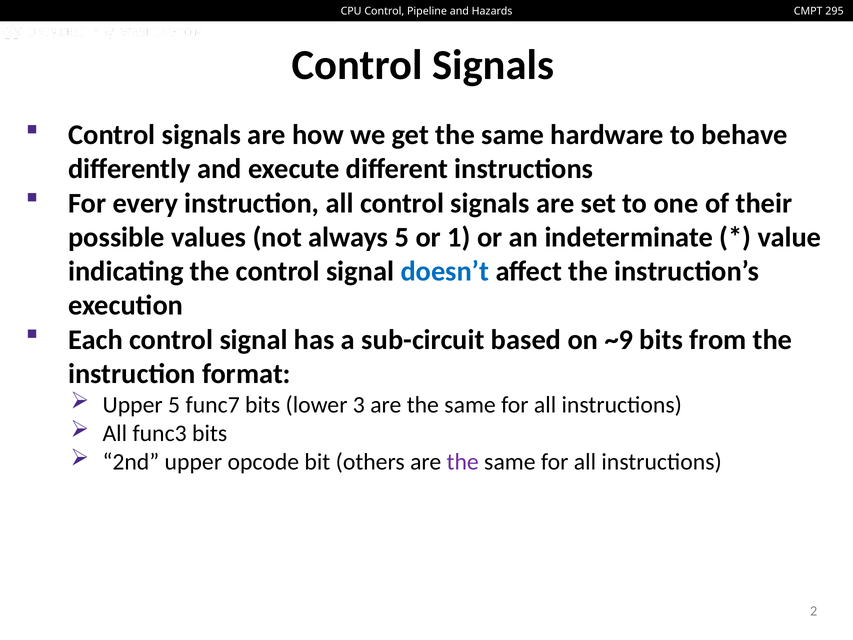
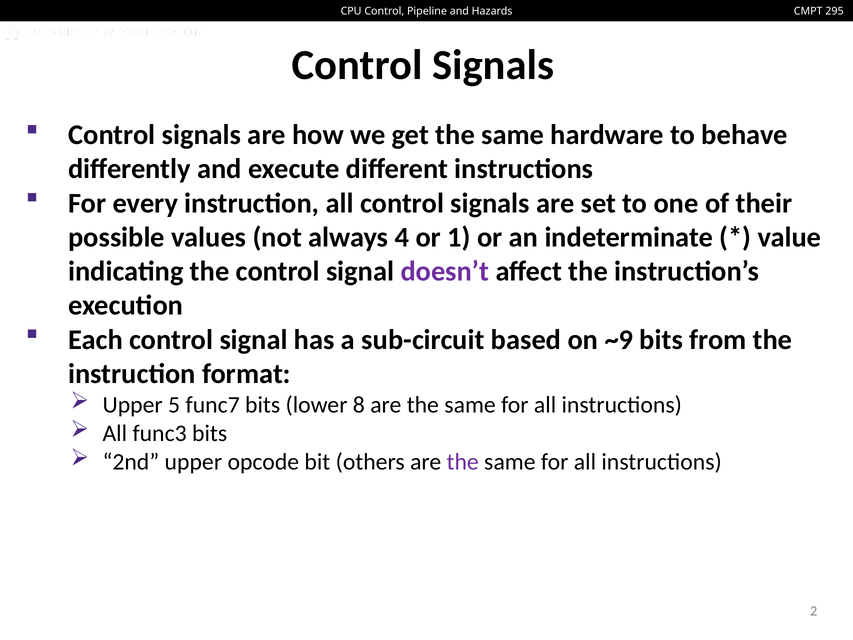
always 5: 5 -> 4 (402, 237)
doesn’t colour: blue -> purple (445, 271)
3: 3 -> 8 (359, 405)
